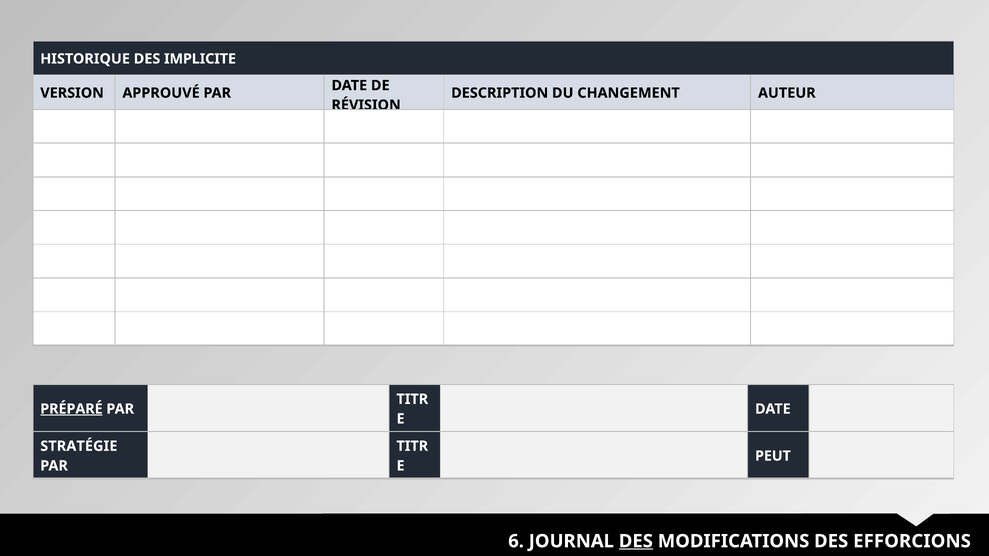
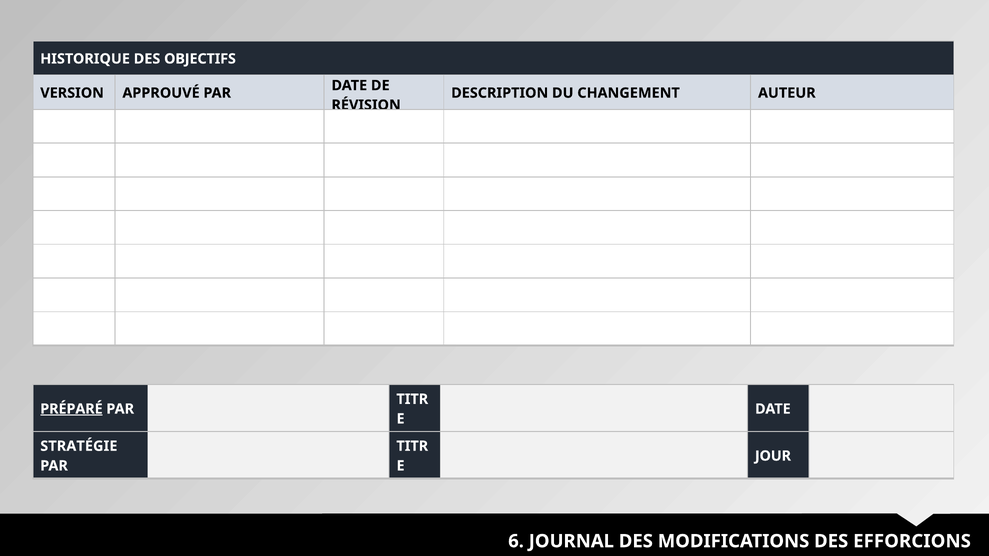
IMPLICITE: IMPLICITE -> OBJECTIFS (200, 59)
PEUT: PEUT -> JOUR (773, 456)
DES underline: present -> none (636, 541)
